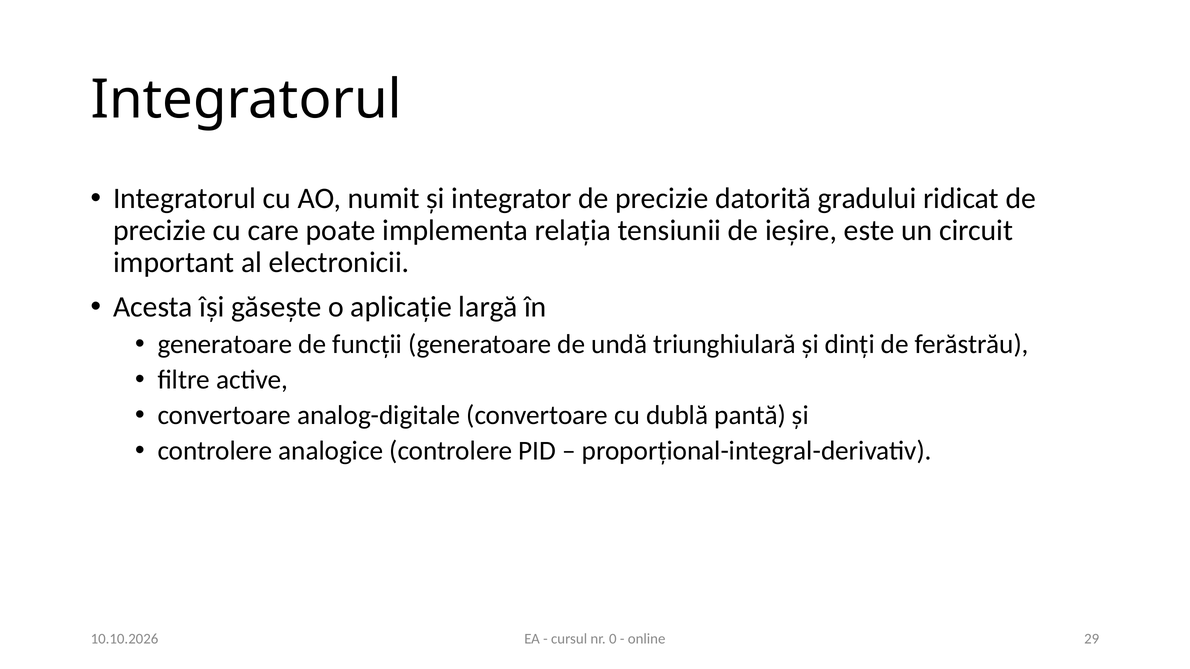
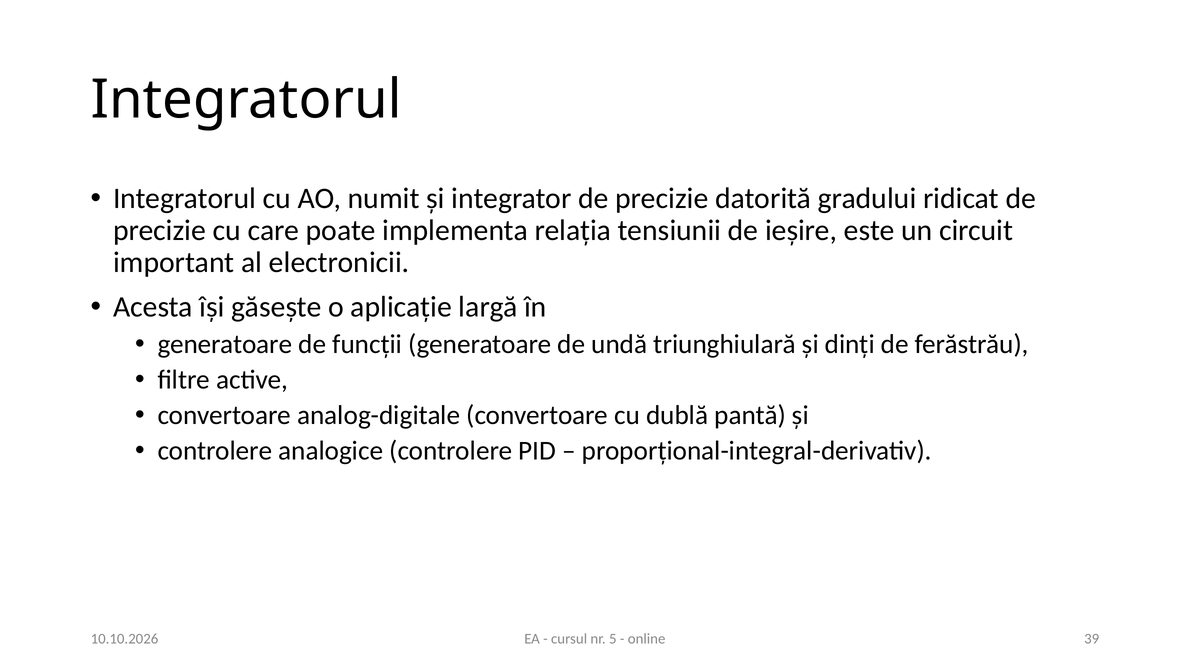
0: 0 -> 5 (613, 639)
29: 29 -> 39 (1092, 639)
